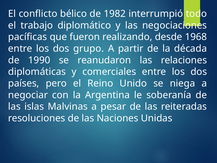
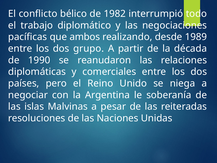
fueron: fueron -> ambos (85, 37)
1968: 1968 -> 1989 (196, 37)
